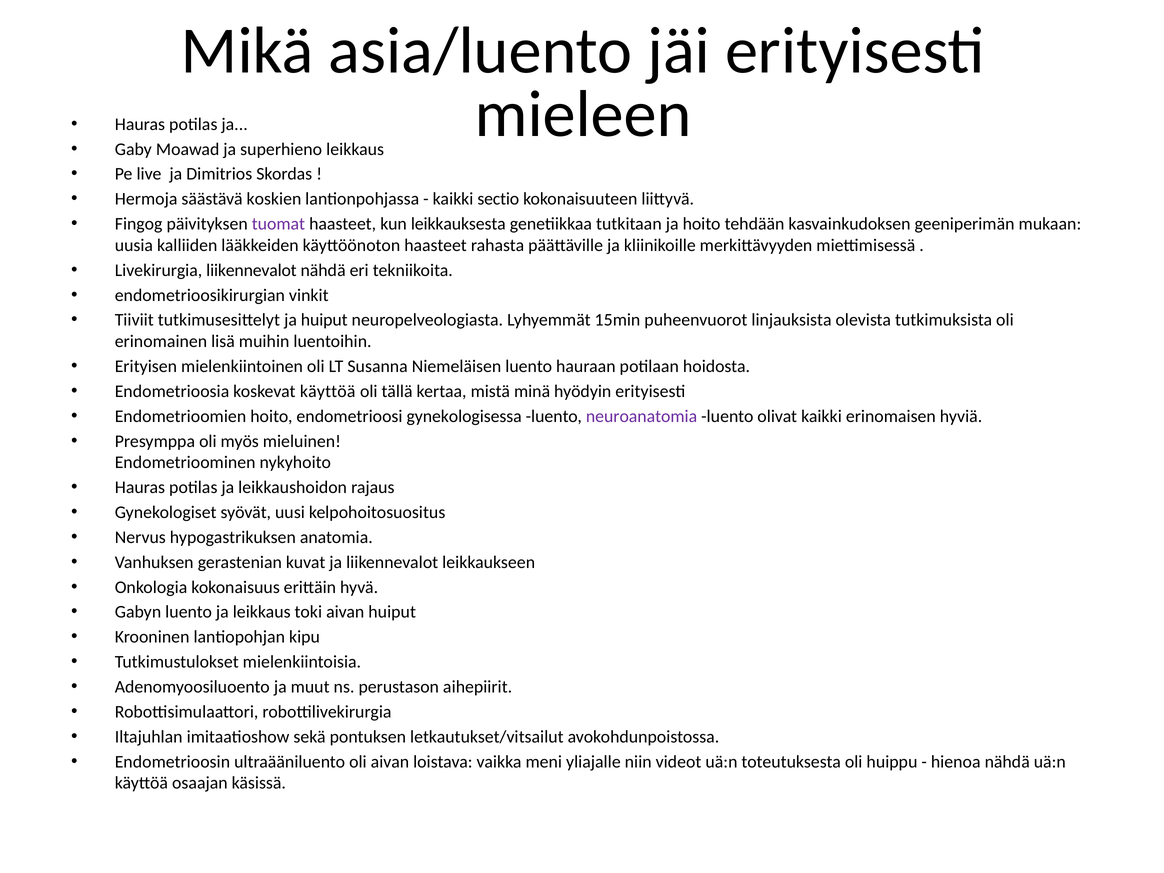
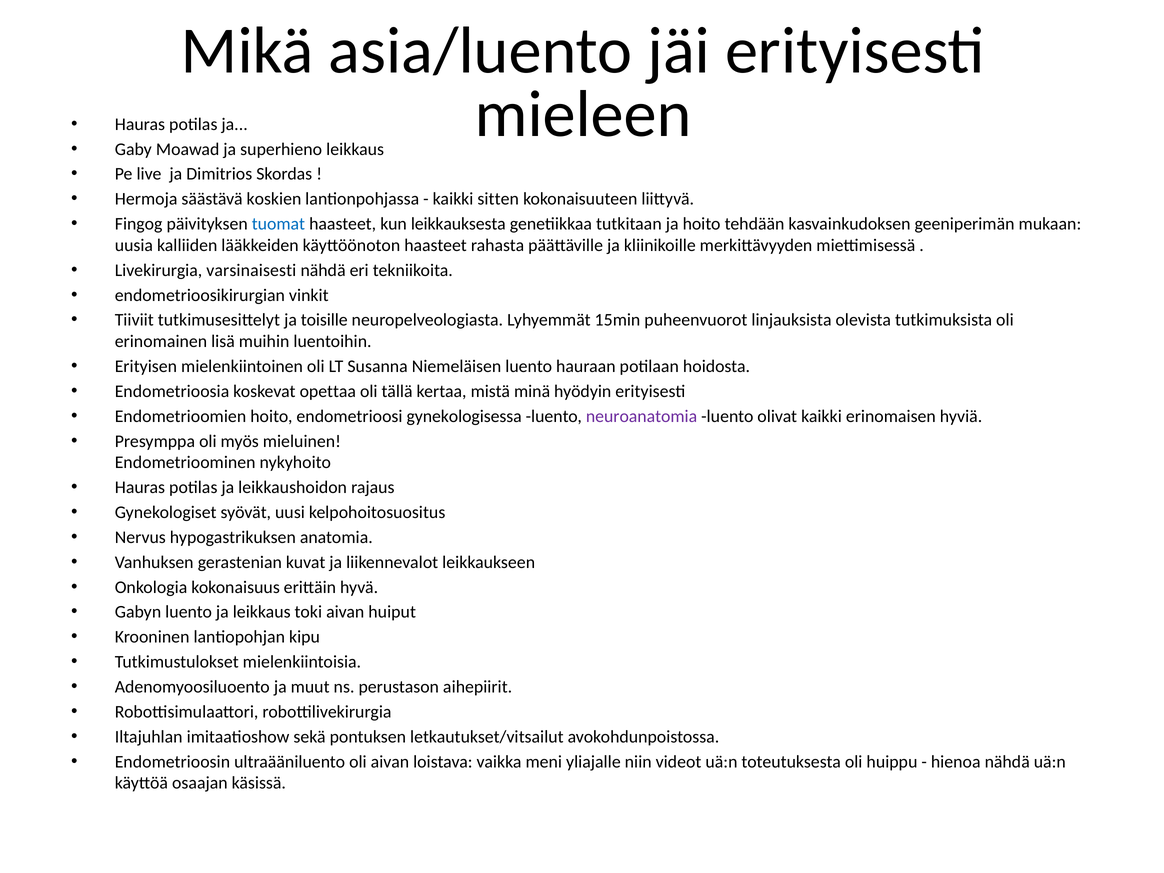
sectio: sectio -> sitten (498, 199)
tuomat colour: purple -> blue (278, 224)
Livekirurgia liikennevalot: liikennevalot -> varsinaisesti (251, 270)
ja huiput: huiput -> toisille (324, 320)
koskevat käyttöä: käyttöä -> opettaa (328, 391)
